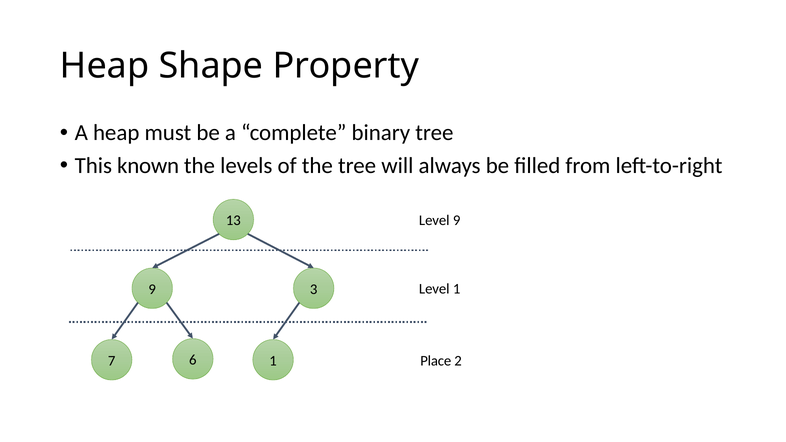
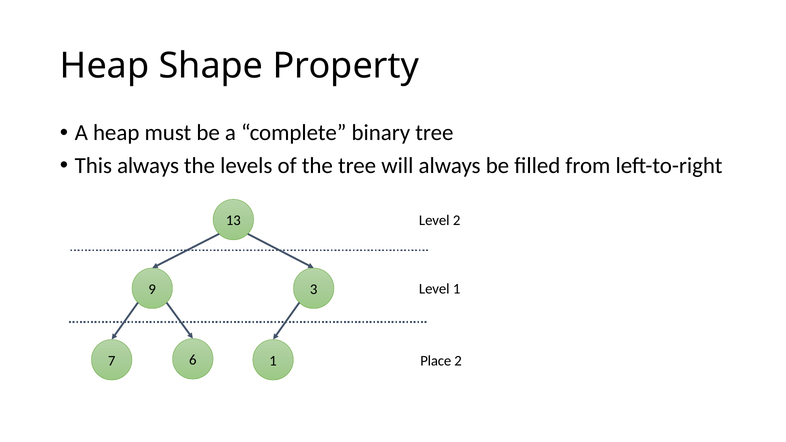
This known: known -> always (148, 166)
Level 9: 9 -> 2 (457, 220)
